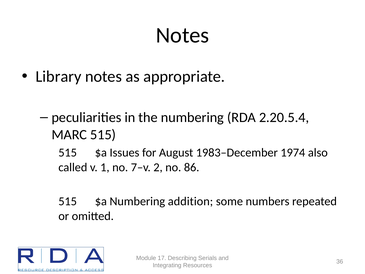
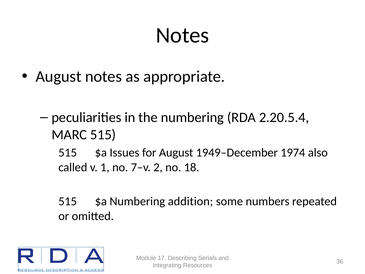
Library: Library -> August (59, 77)
1983–December: 1983–December -> 1949–December (237, 153)
86: 86 -> 18 (192, 167)
